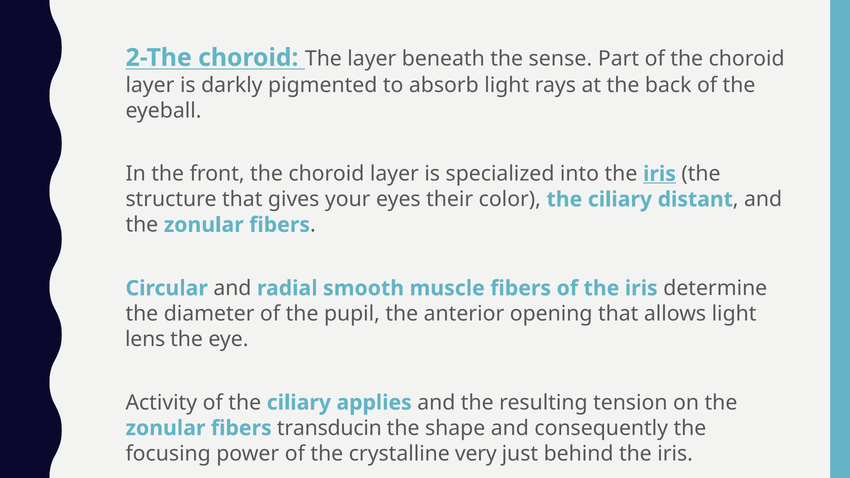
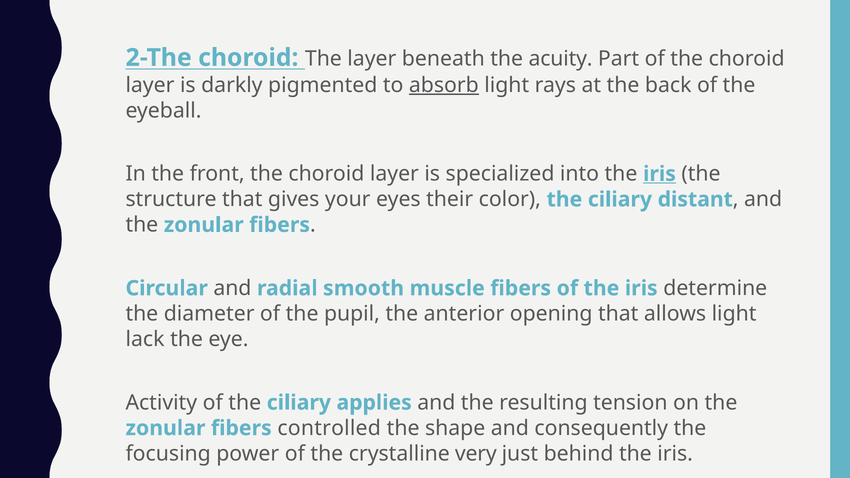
sense: sense -> acuity (561, 59)
absorb underline: none -> present (444, 85)
lens: lens -> lack (145, 339)
transducin: transducin -> controlled (329, 428)
